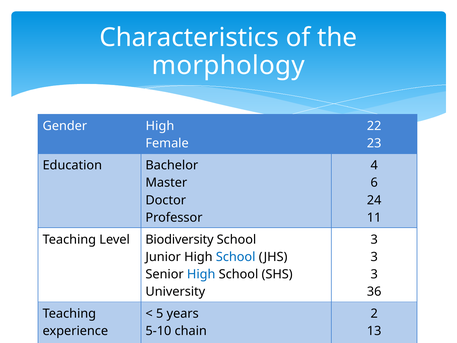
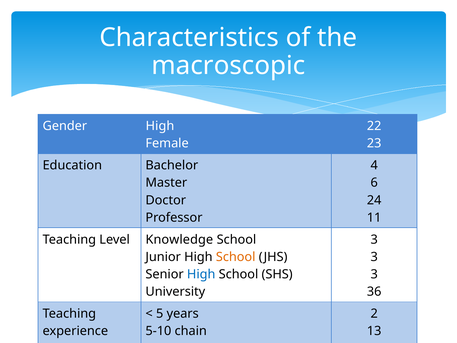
morphology: morphology -> macroscopic (228, 66)
Biodiversity: Biodiversity -> Knowledge (179, 239)
School colour: blue -> orange (236, 257)
